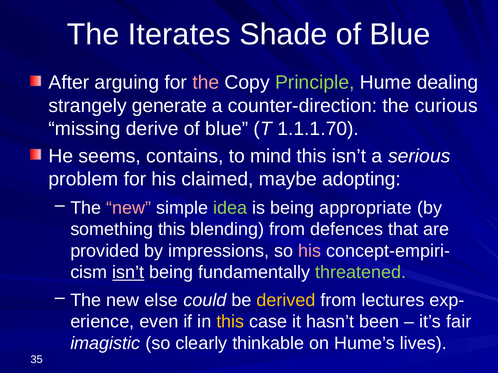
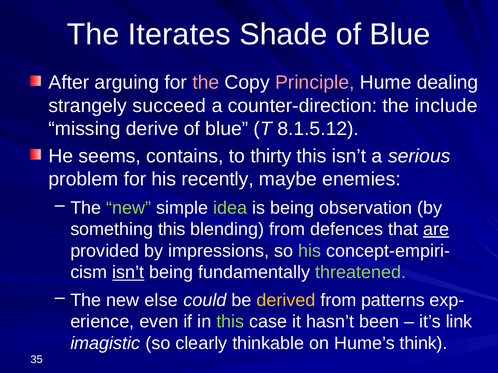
Principle colour: light green -> pink (315, 83)
generate: generate -> succeed (169, 106)
curious: curious -> include (446, 106)
1.1.1.70: 1.1.1.70 -> 8.1.5.12 (318, 129)
mind: mind -> thirty (271, 156)
claimed: claimed -> recently (218, 179)
adopting: adopting -> enemies (362, 179)
new colour: pink -> light green (129, 208)
appropriate: appropriate -> observation (366, 208)
are underline: none -> present (436, 230)
his colour: pink -> light green (310, 251)
lectures: lectures -> patterns (393, 301)
this colour: yellow -> light green (230, 322)
fair: fair -> link (459, 322)
lives: lives -> think (424, 344)
